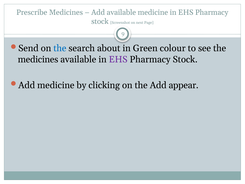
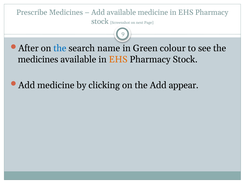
Send: Send -> After (28, 48)
about: about -> name (109, 48)
EHS colour: purple -> orange (118, 59)
